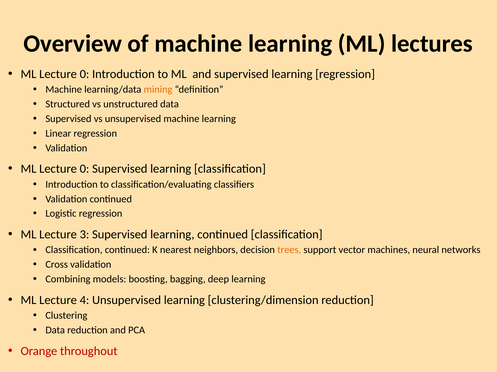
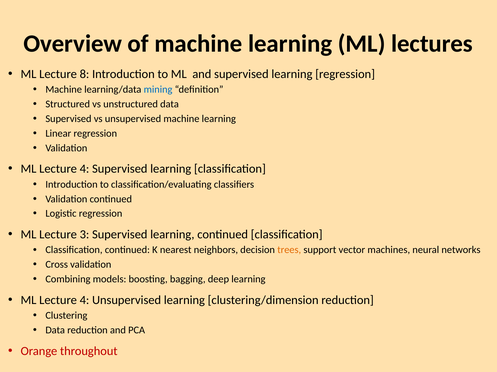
0: 0 -> 8 (84, 74)
mining colour: orange -> blue (158, 90)
0: 0 -> 4 (84, 169)
